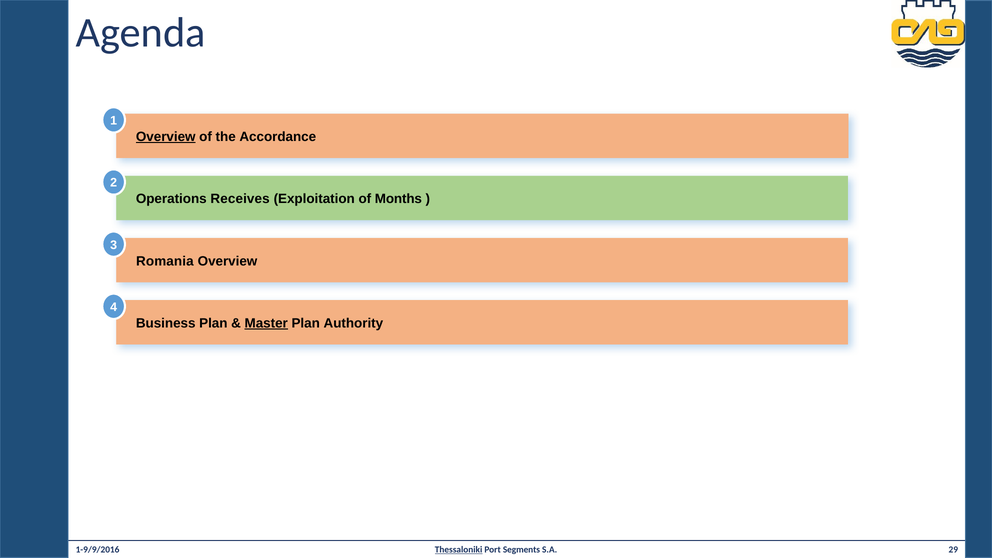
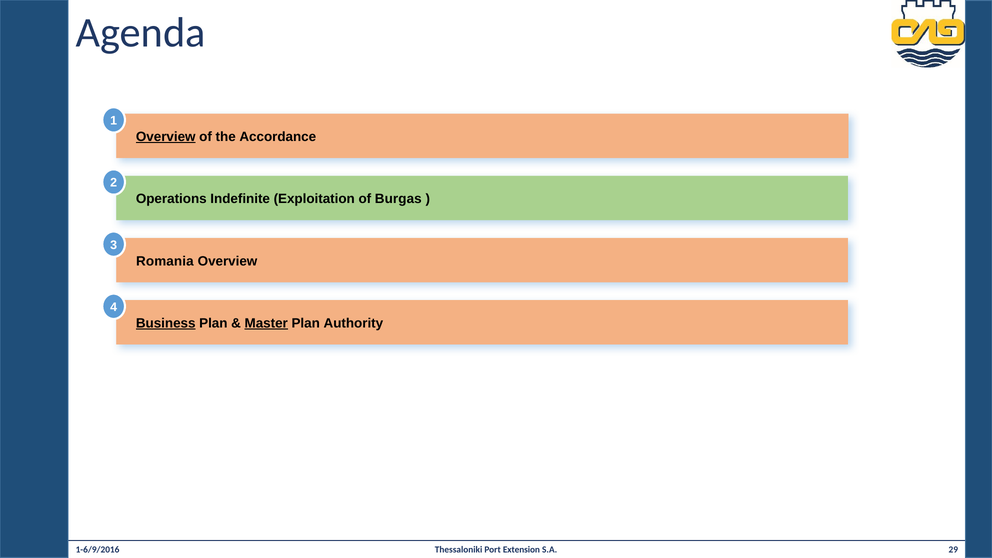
Receives: Receives -> Indefinite (240, 199)
Months: Months -> Burgas (398, 199)
Business underline: none -> present (166, 323)
Thessaloniki underline: present -> none (459, 550)
Segments: Segments -> Extension (521, 550)
1-9/9/2016: 1-9/9/2016 -> 1-6/9/2016 (98, 550)
